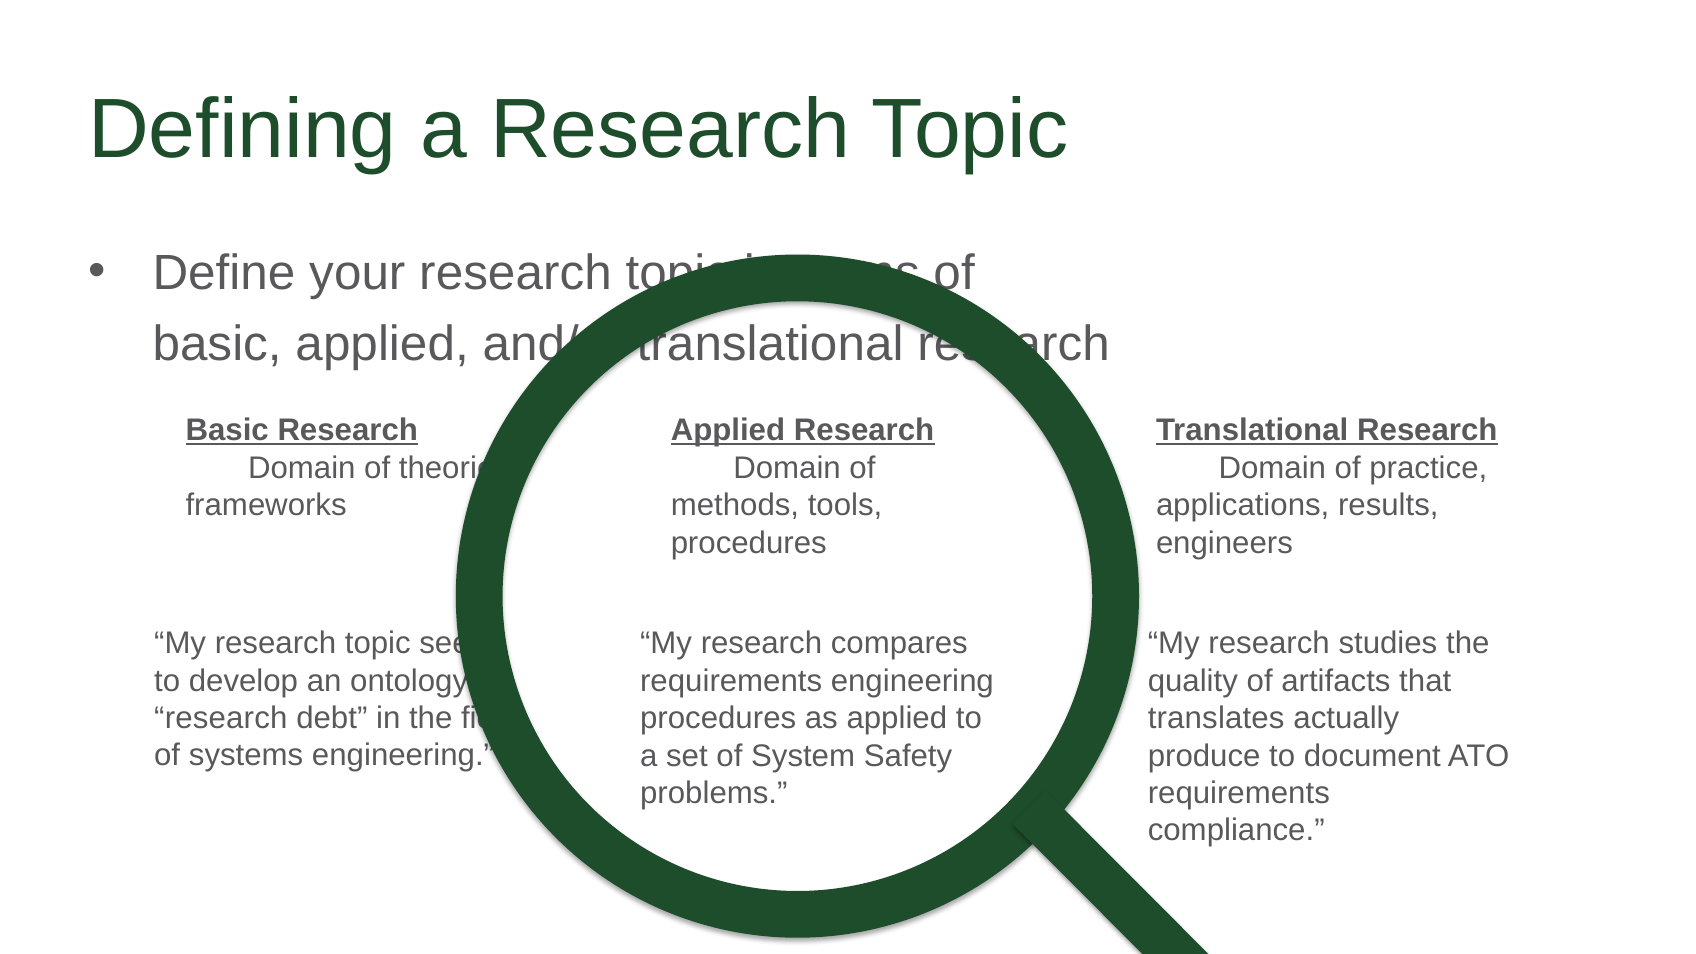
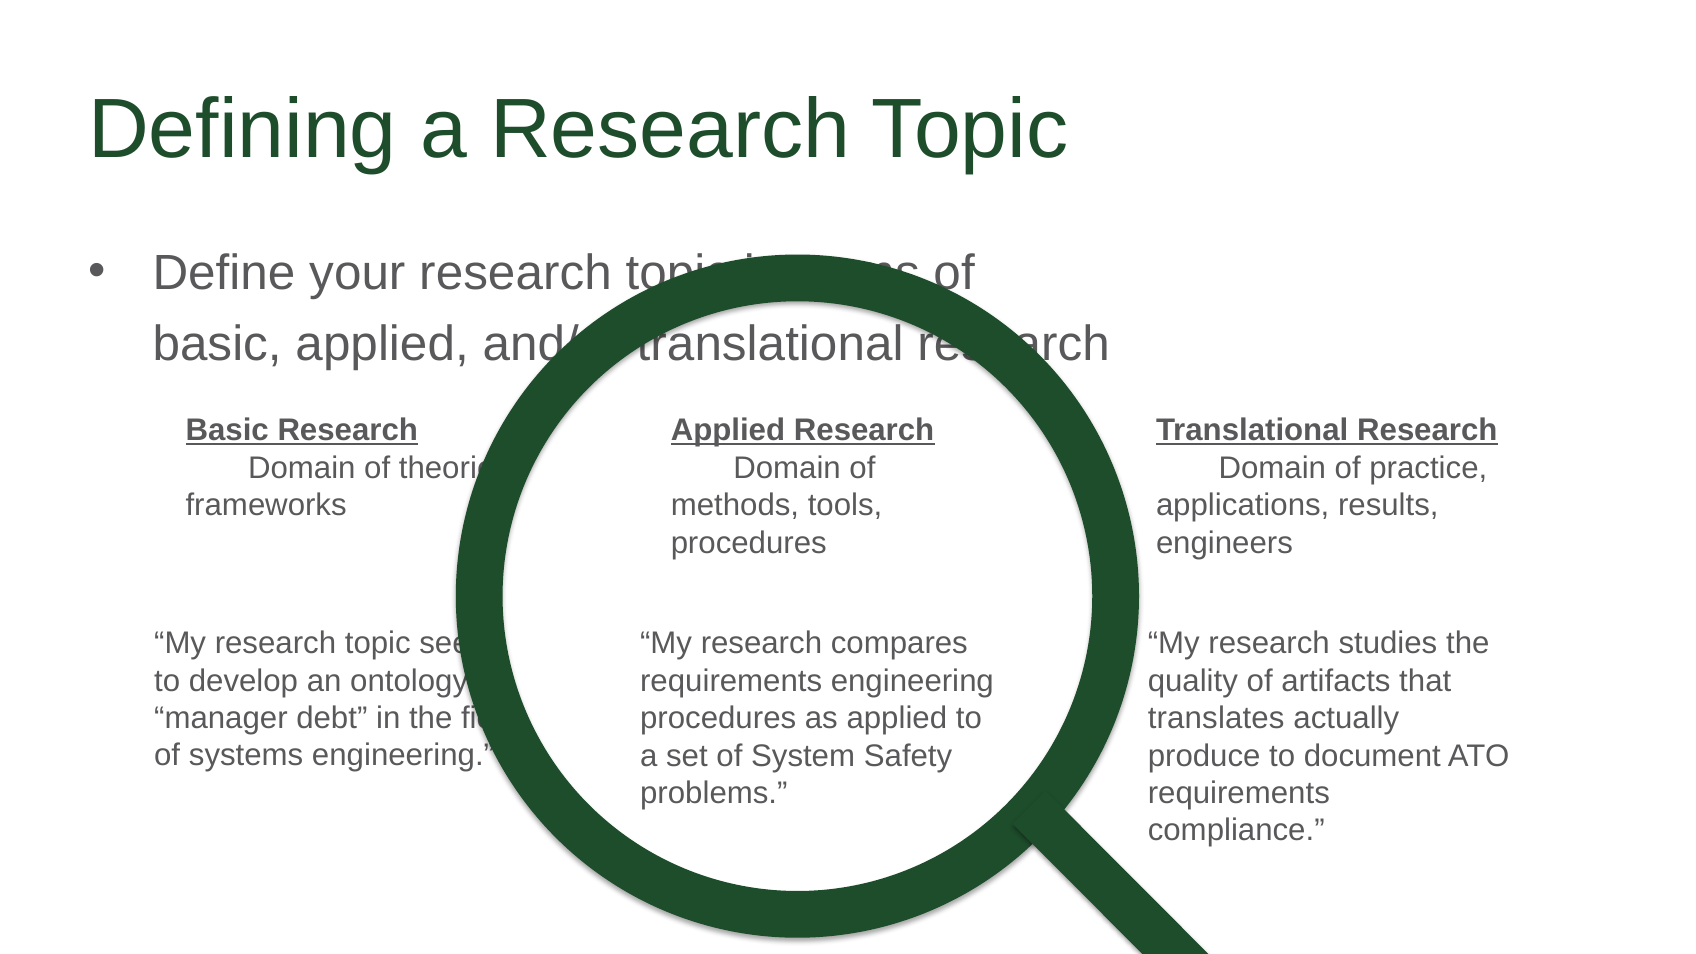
research: research -> manager (221, 718)
